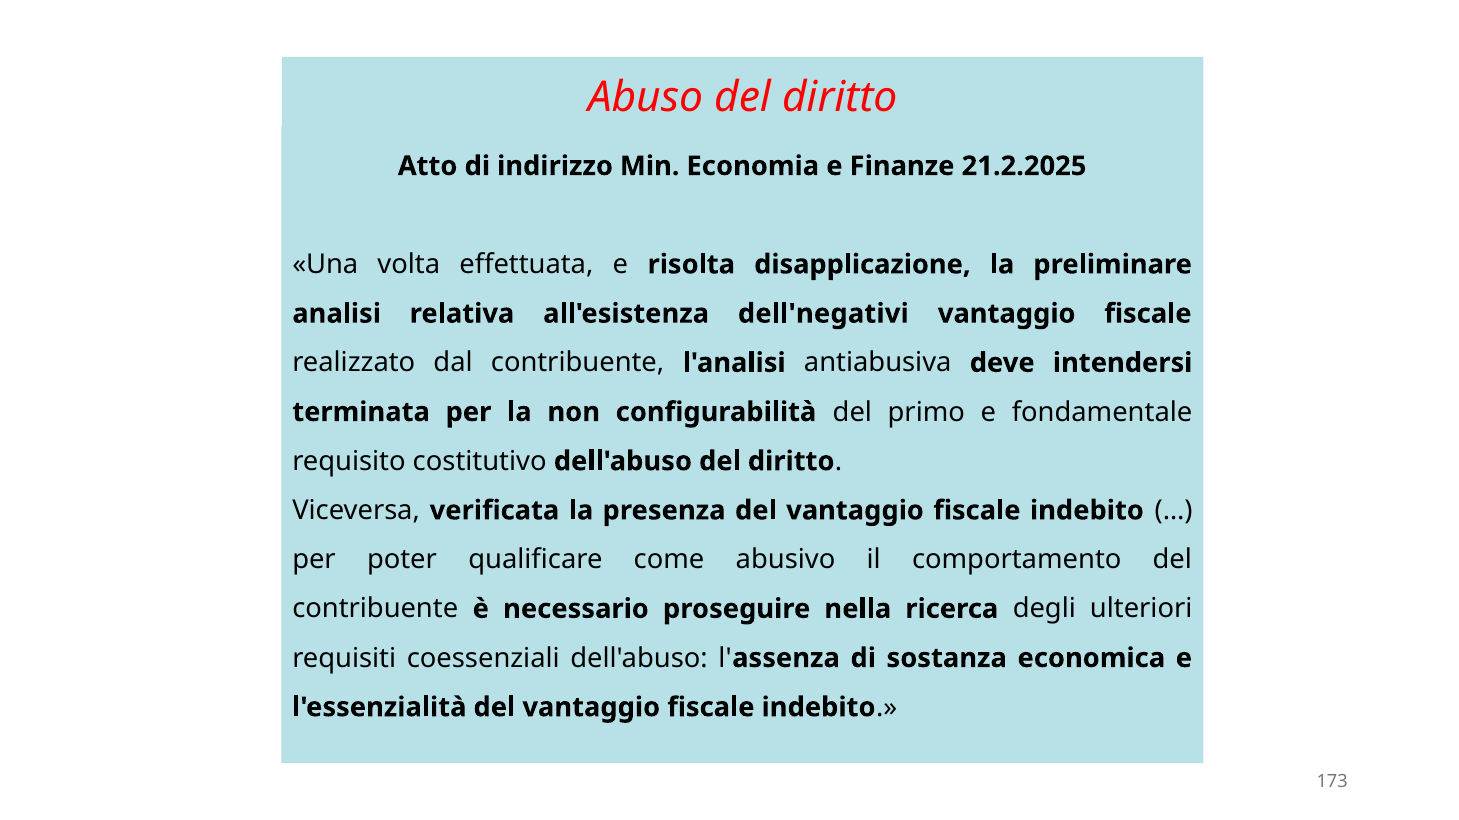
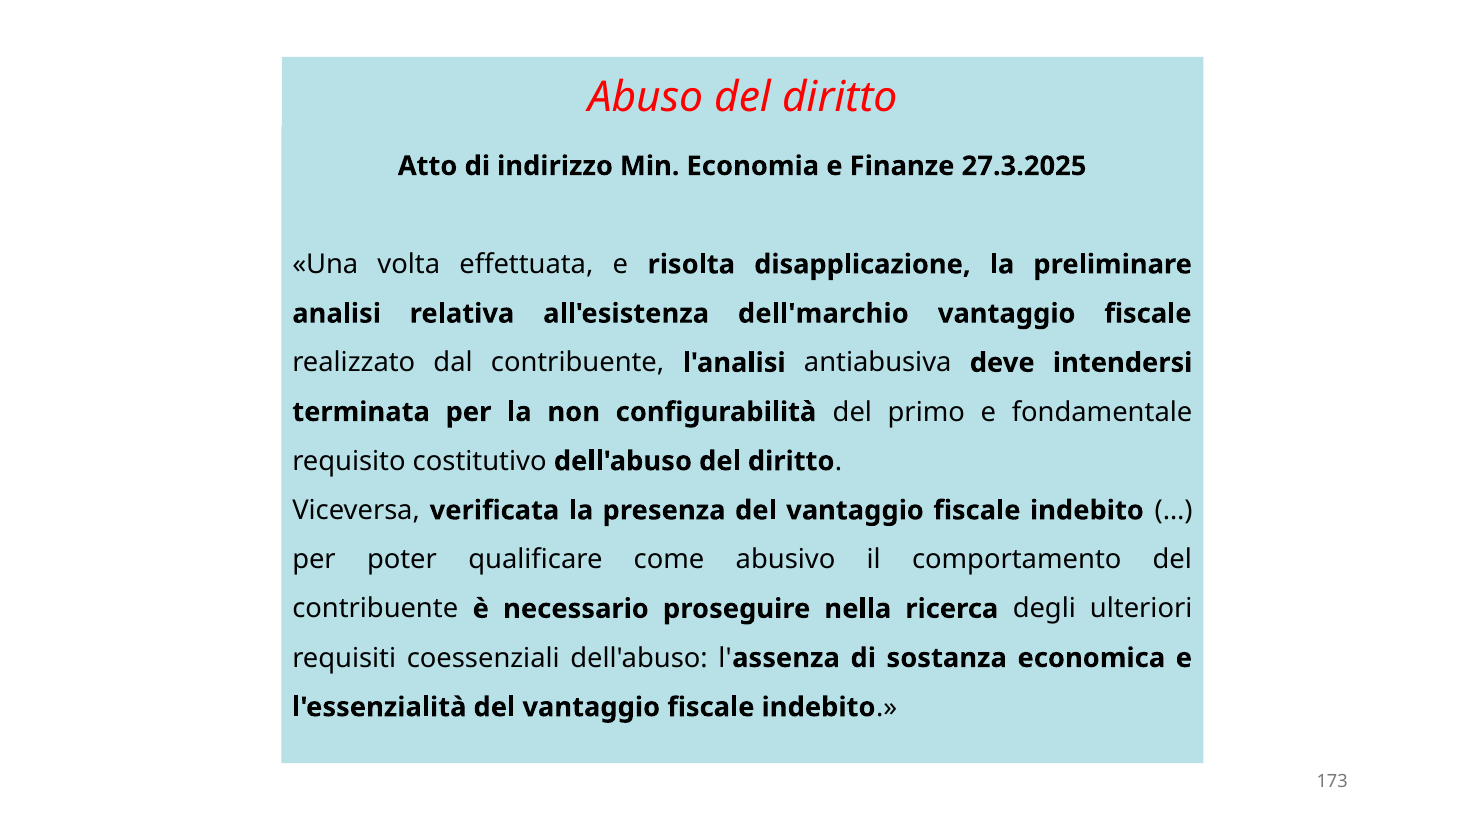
21.2.2025: 21.2.2025 -> 27.3.2025 (1024, 166)
dell'negativi: dell'negativi -> dell'marchio (823, 314)
